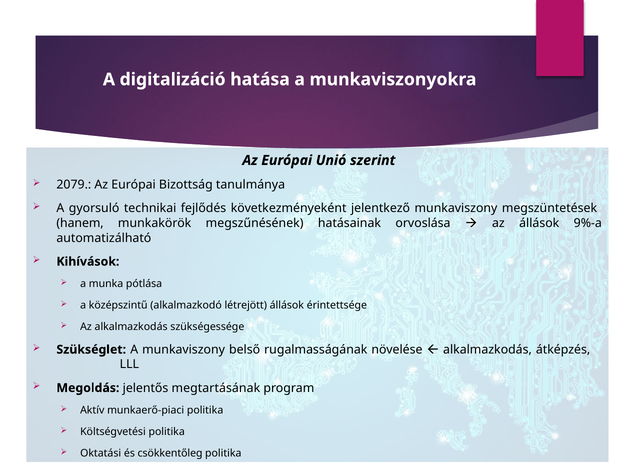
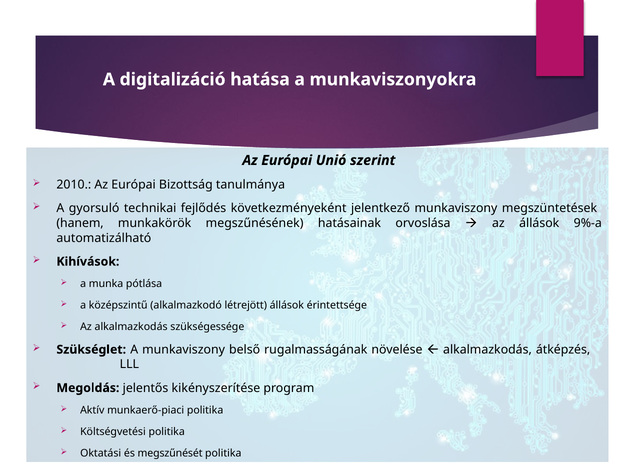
2079: 2079 -> 2010 (74, 185)
megtartásának: megtartásának -> kikényszerítése (216, 388)
csökkentőleg: csökkentőleg -> megszűnését (170, 453)
